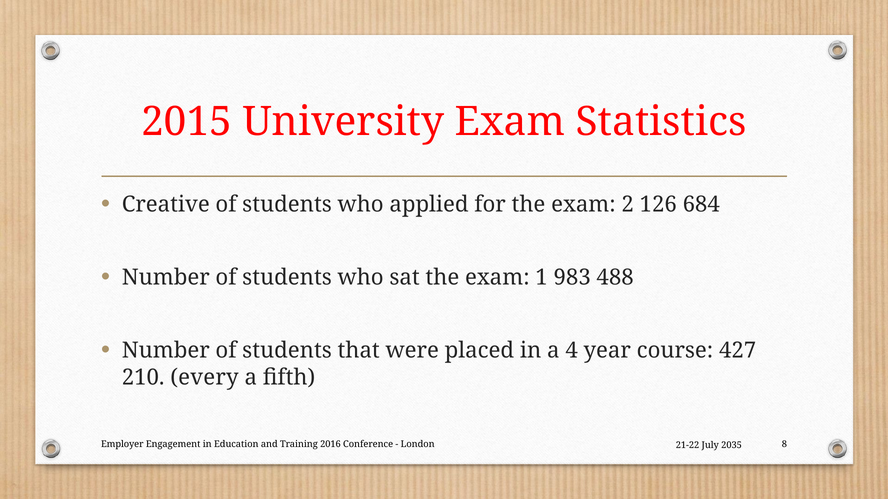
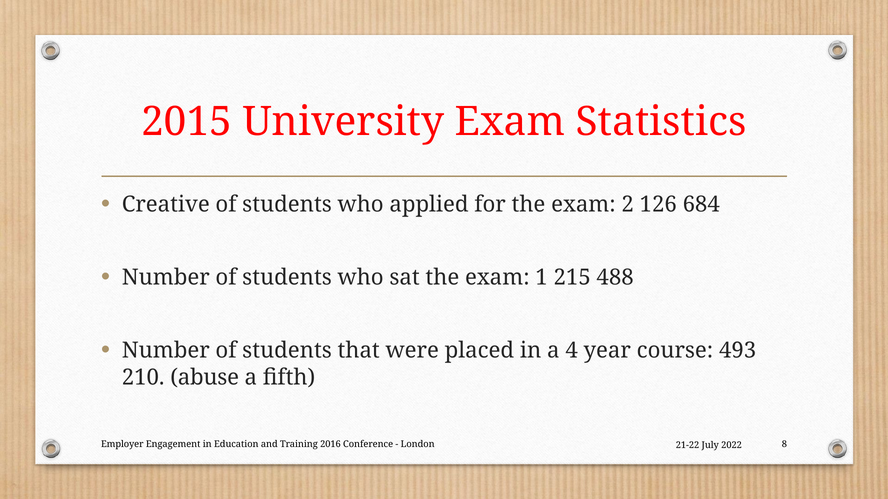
983: 983 -> 215 (572, 278)
427: 427 -> 493 (738, 351)
every: every -> abuse (205, 378)
2035: 2035 -> 2022 (732, 446)
